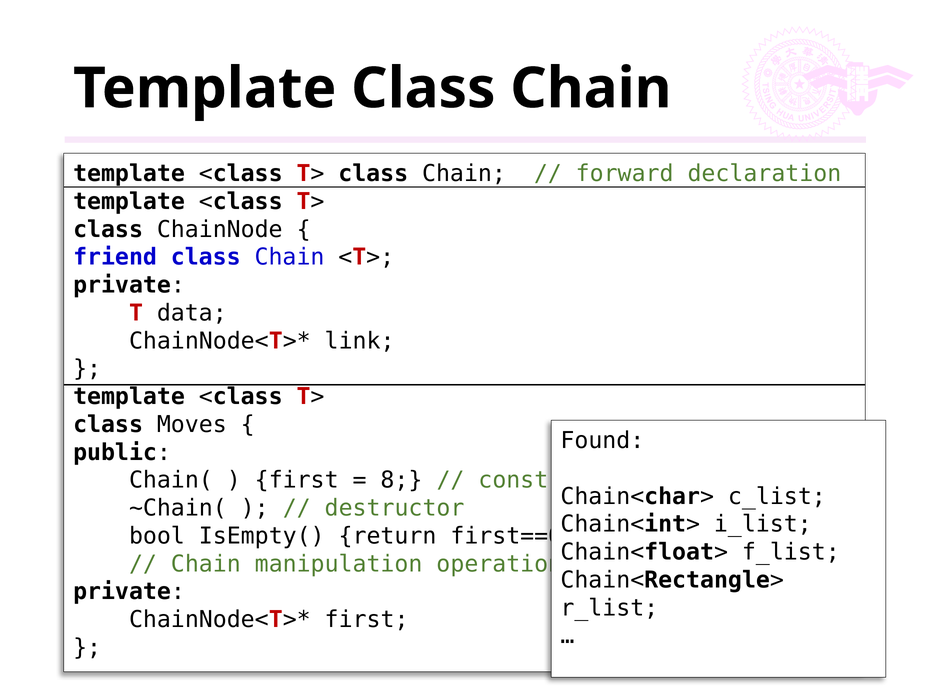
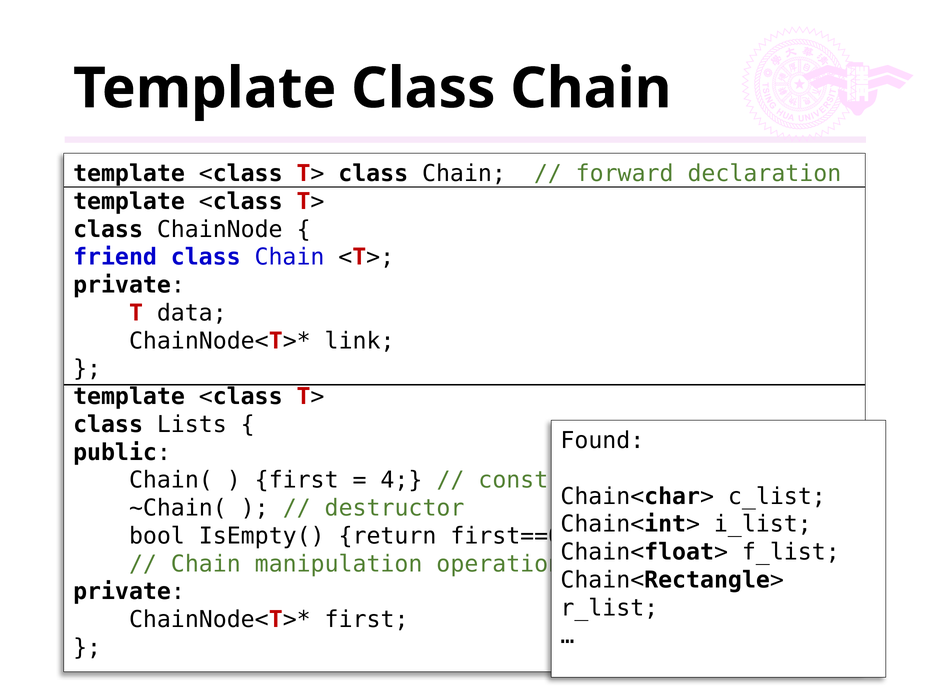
Moves: Moves -> Lists (192, 424)
8: 8 -> 4 (401, 480)
